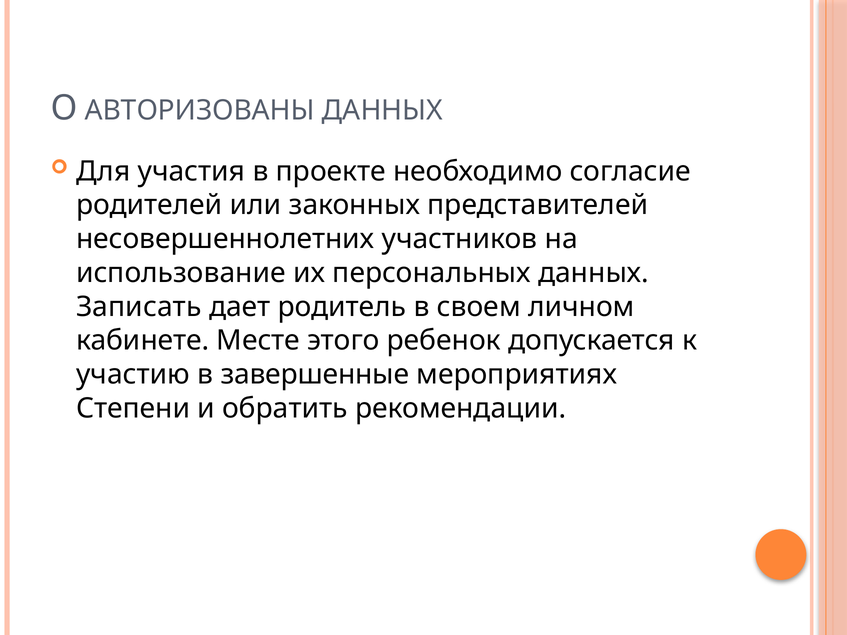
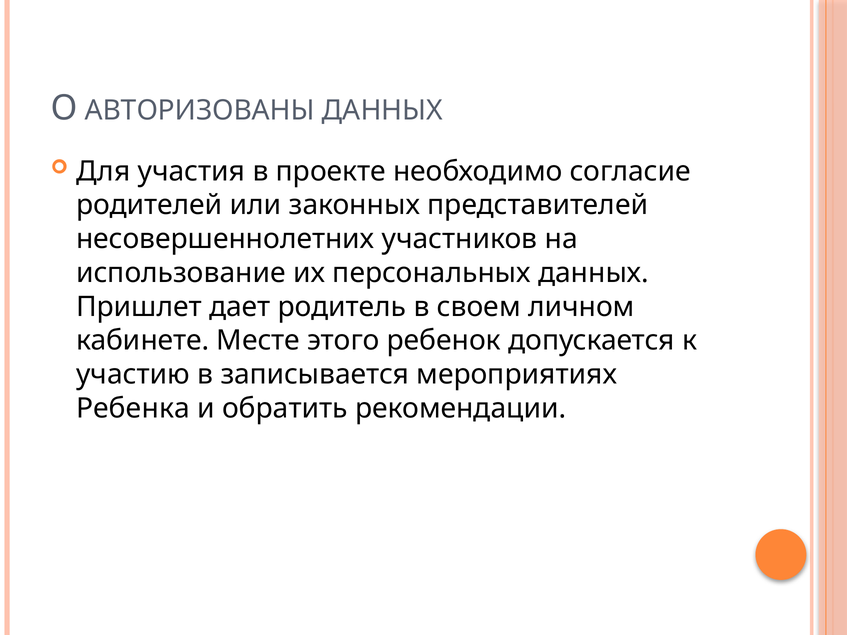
Записать: Записать -> Пришлет (139, 307)
завершенные: завершенные -> записывается (315, 375)
Степени: Степени -> Ребенка (133, 408)
